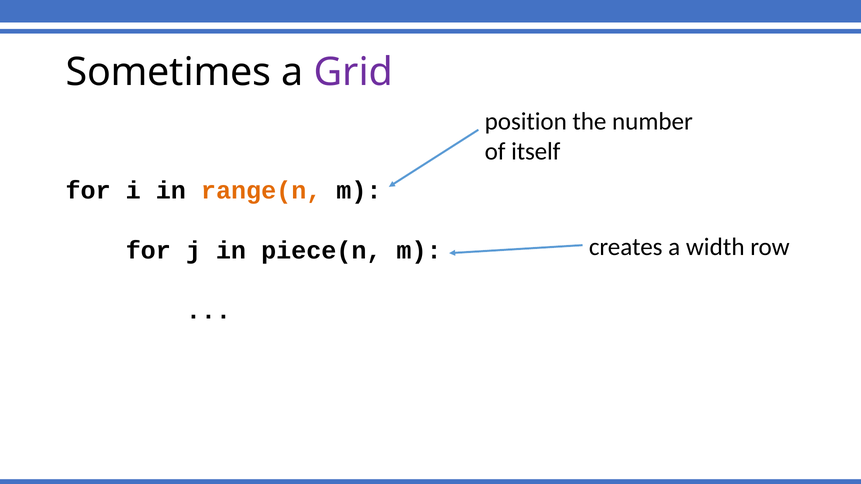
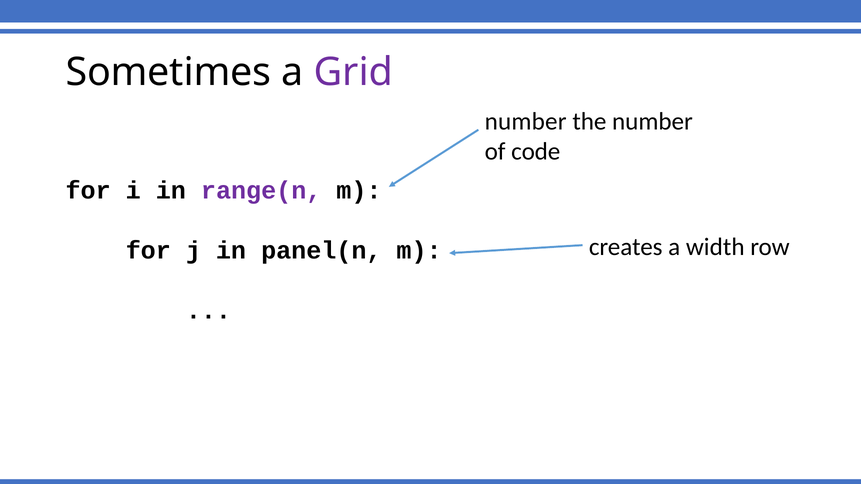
position: position -> number (526, 122)
itself: itself -> code (536, 152)
range(n colour: orange -> purple (261, 191)
piece(n: piece(n -> panel(n (321, 251)
